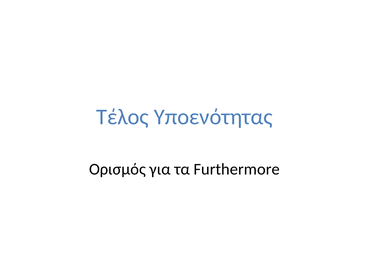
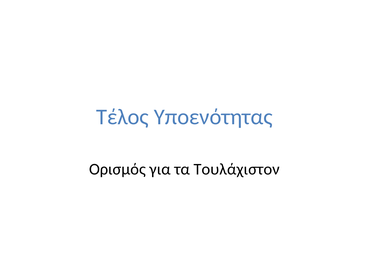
Furthermore: Furthermore -> Τουλάχιστον (237, 170)
